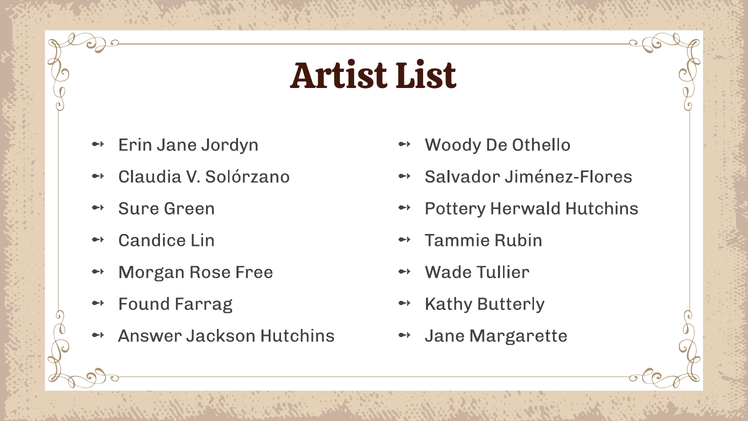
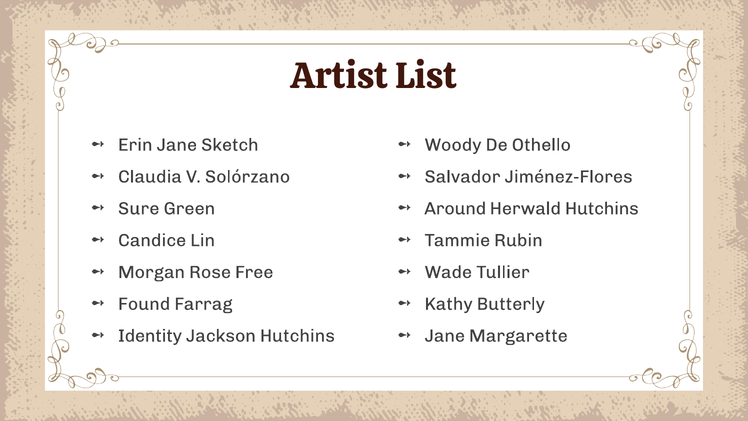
Jordyn: Jordyn -> Sketch (230, 145)
Pottery: Pottery -> Around (455, 208)
Answer: Answer -> Identity (150, 336)
